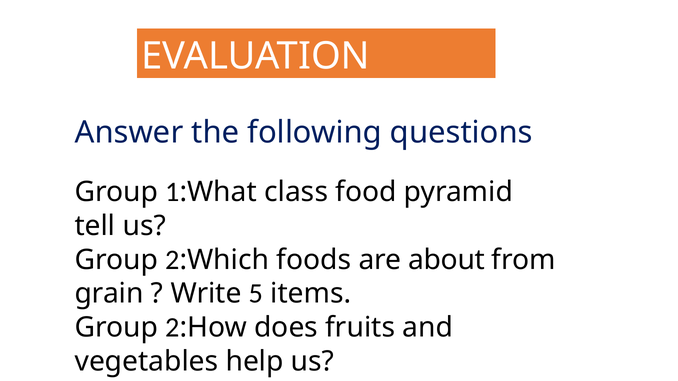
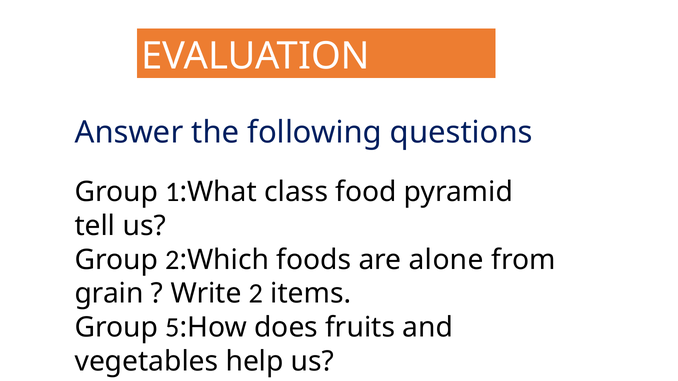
about: about -> alone (446, 260)
Write 5: 5 -> 2 (256, 294)
2: 2 -> 5 (173, 328)
